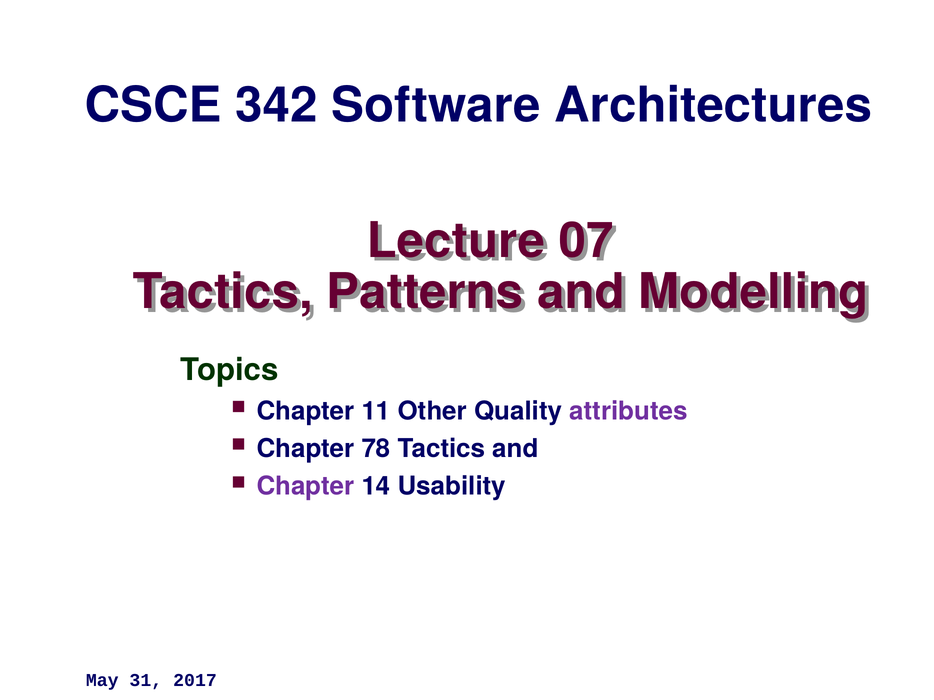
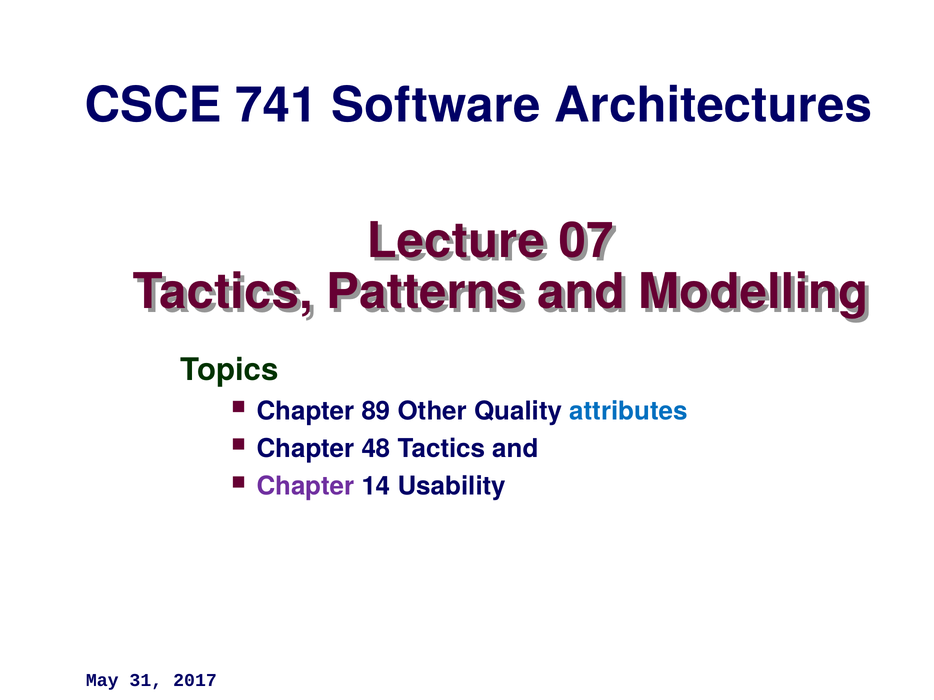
342: 342 -> 741 (276, 105)
11: 11 -> 89 (376, 411)
attributes colour: purple -> blue (628, 411)
78: 78 -> 48 (376, 449)
